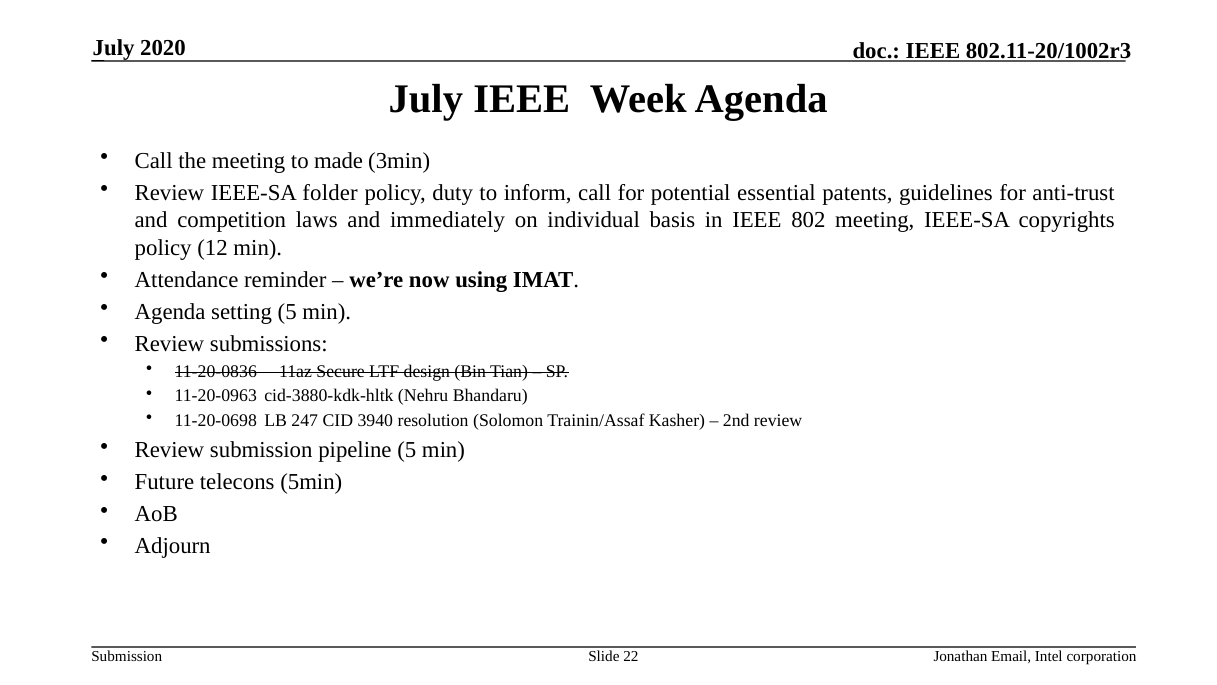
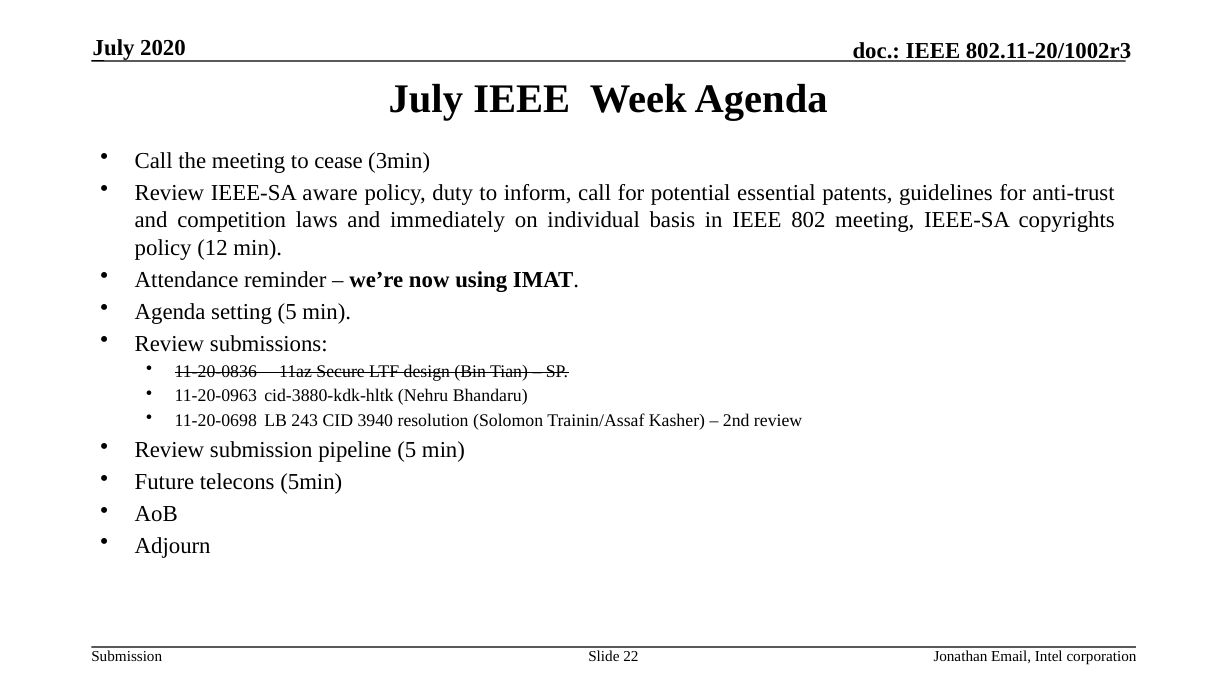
made: made -> cease (339, 161)
folder: folder -> aware (330, 193)
247: 247 -> 243 (305, 421)
